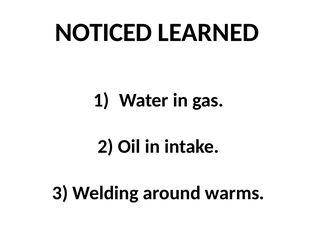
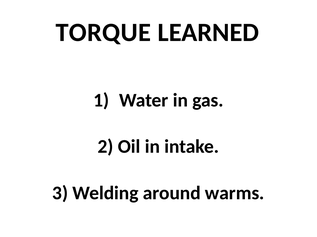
NOTICED: NOTICED -> TORQUE (103, 32)
